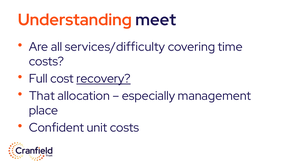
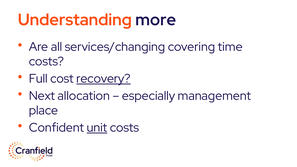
meet: meet -> more (156, 20)
services/difficulty: services/difficulty -> services/changing (115, 47)
That: That -> Next (42, 96)
unit underline: none -> present (97, 128)
